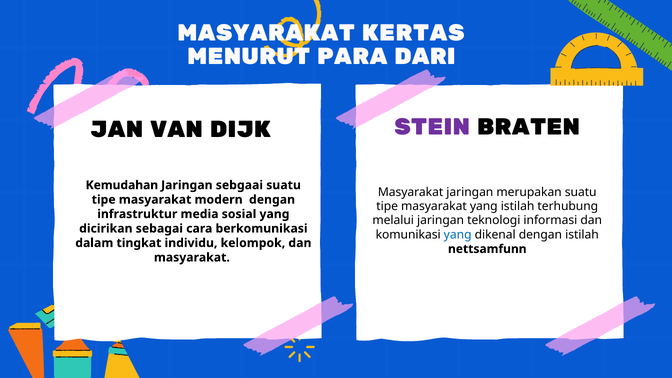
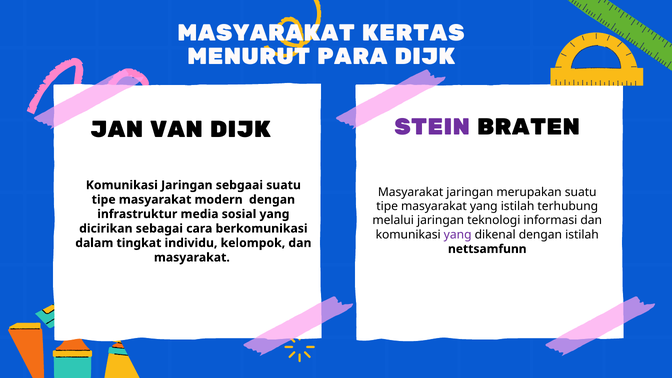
PARA DARI: DARI -> DIJK (425, 57)
Kemudahan: Kemudahan -> Komunikasi (122, 185)
yang colour: blue -> purple (458, 235)
